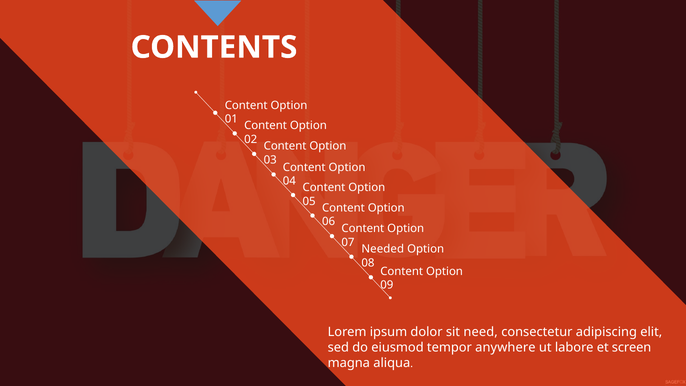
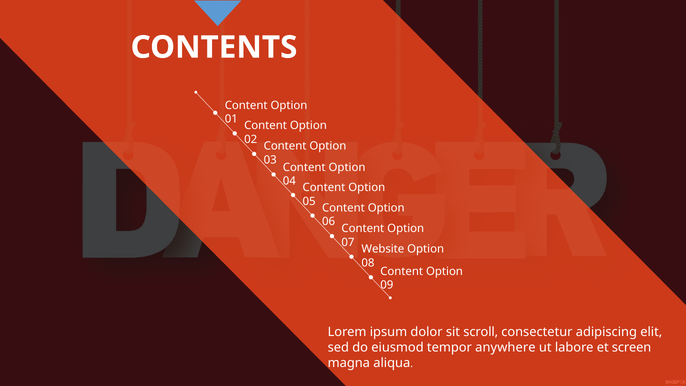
Needed: Needed -> Website (383, 249)
need: need -> scroll (481, 332)
